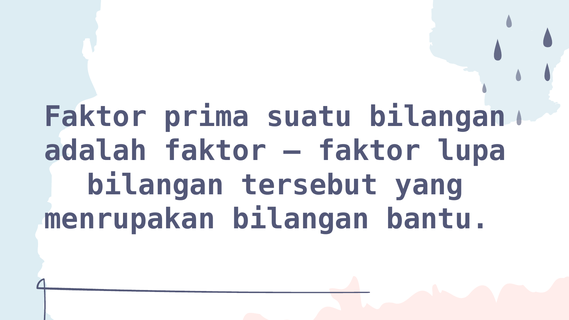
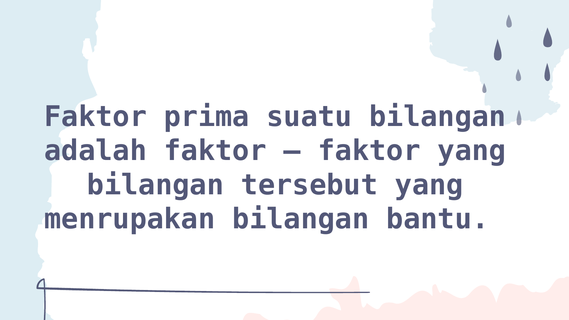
faktor lupa: lupa -> yang (472, 151)
